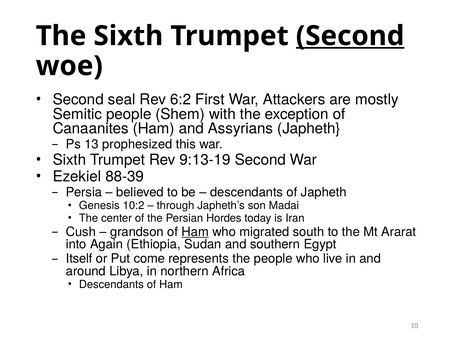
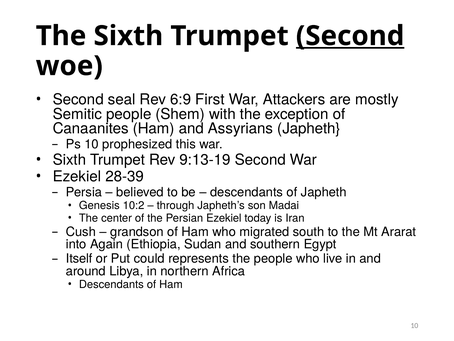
6:2: 6:2 -> 6:9 (181, 99)
Ps 13: 13 -> 10 (92, 144)
88-39: 88-39 -> 28-39 (125, 176)
Persian Hordes: Hordes -> Ezekiel (224, 218)
Ham underline: present -> none (195, 231)
come: come -> could (149, 258)
